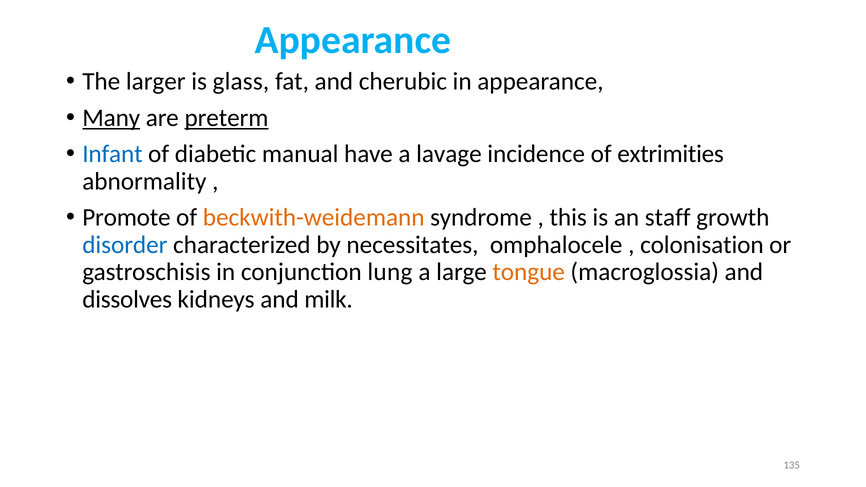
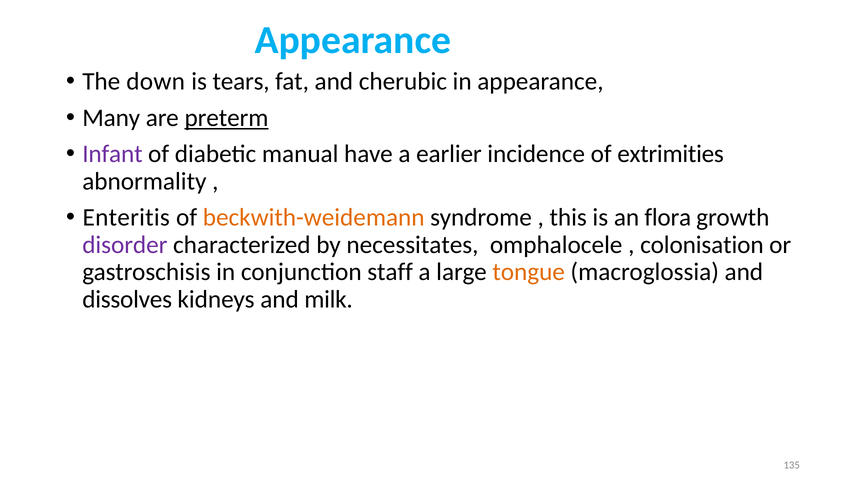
larger: larger -> down (156, 82)
glass: glass -> tears (241, 82)
Many underline: present -> none (111, 118)
Infant colour: blue -> purple (112, 154)
lavage: lavage -> earlier (449, 154)
Promote: Promote -> Enteritis (126, 218)
staff: staff -> flora (668, 218)
disorder colour: blue -> purple (125, 245)
lung: lung -> staff (390, 272)
